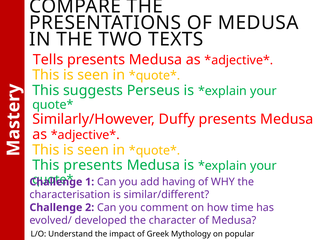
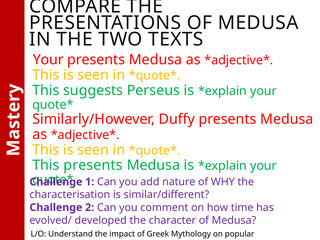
Tells: Tells -> Your (48, 60)
having: having -> nature (179, 182)
